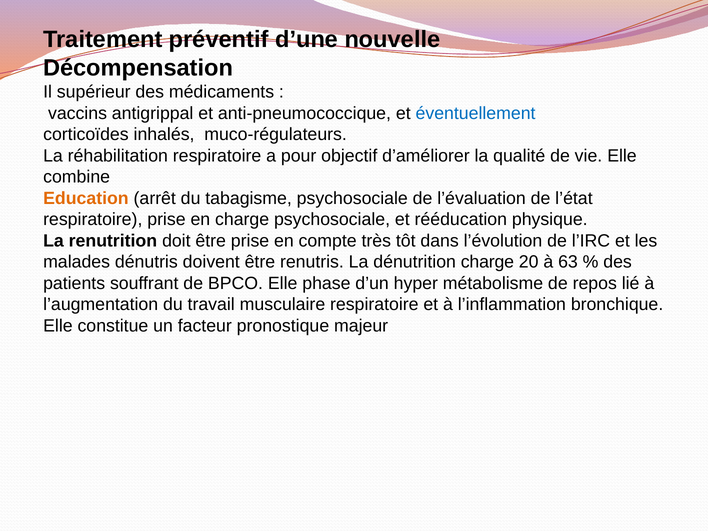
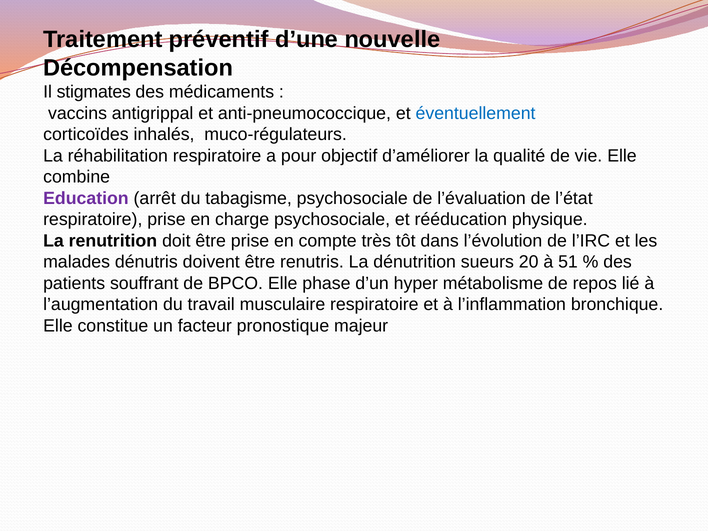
supérieur: supérieur -> stigmates (94, 92)
Education colour: orange -> purple (86, 198)
dénutrition charge: charge -> sueurs (487, 262)
63: 63 -> 51 (568, 262)
